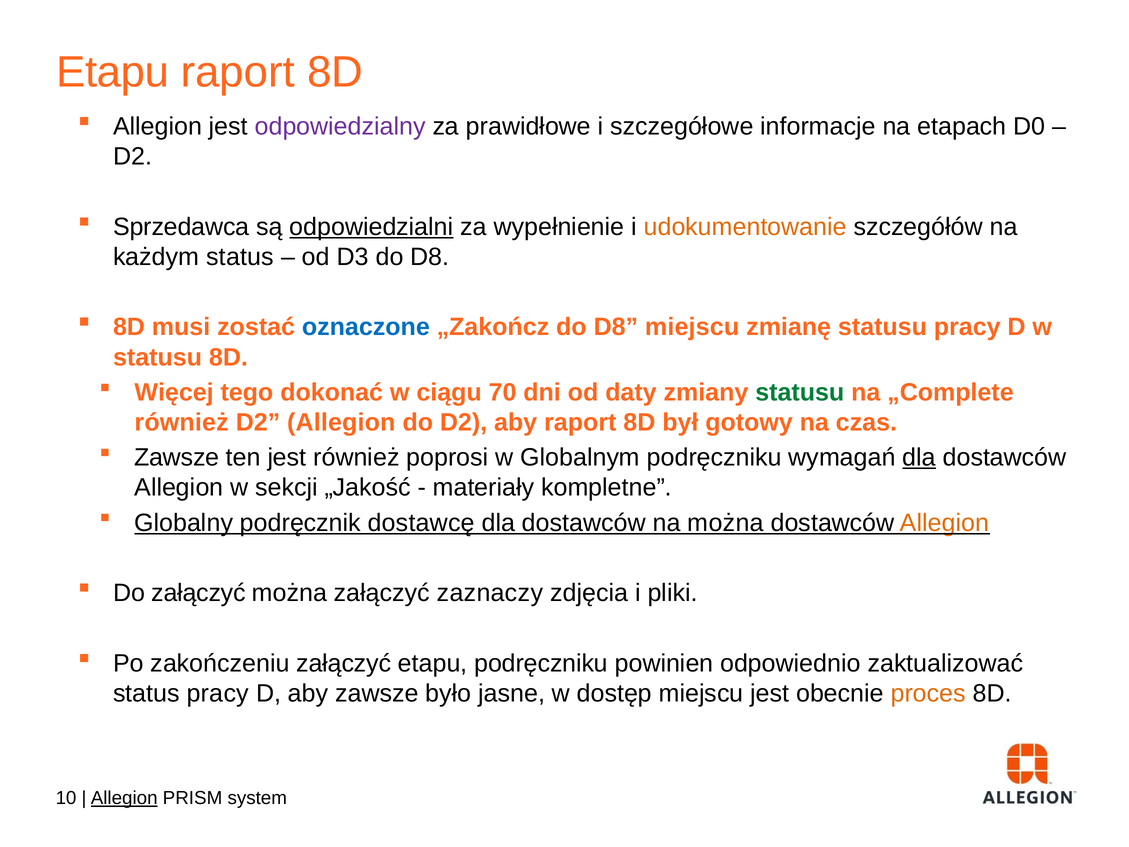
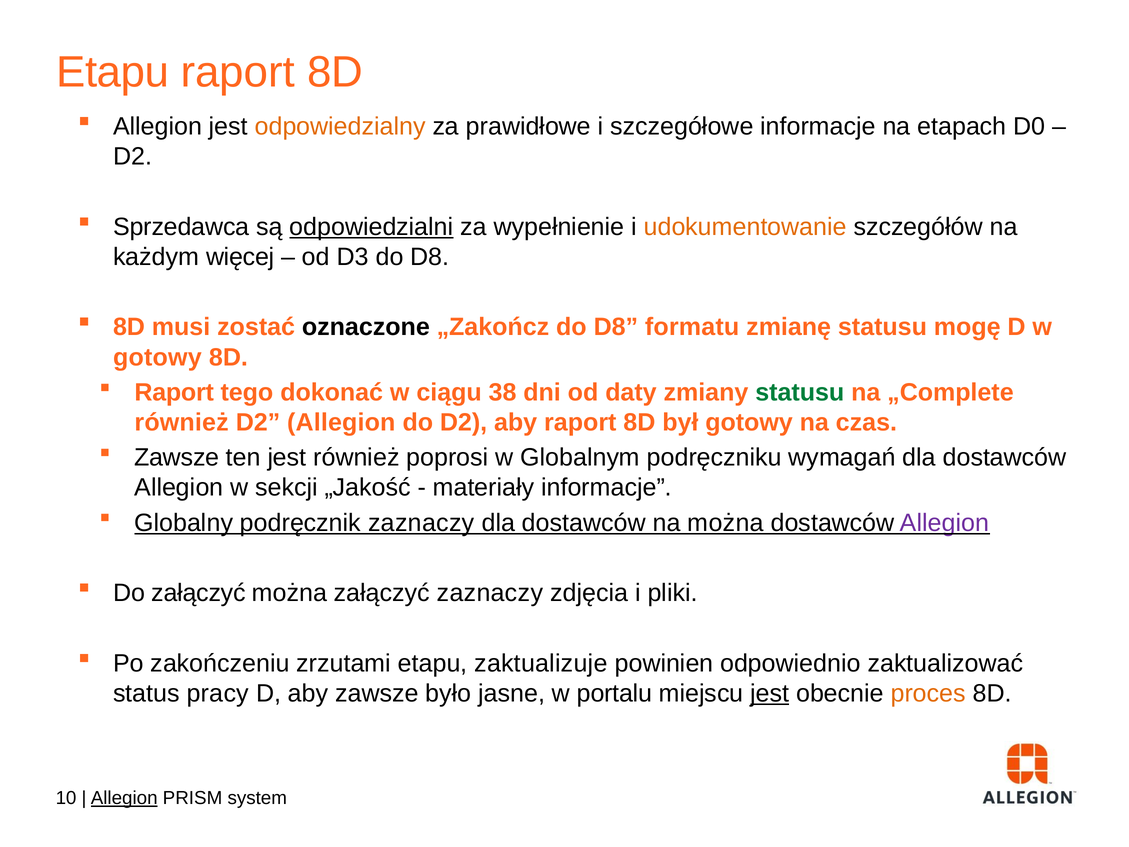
odpowiedzialny colour: purple -> orange (340, 126)
każdym status: status -> więcej (240, 257)
oznaczone colour: blue -> black (366, 327)
D8 miejscu: miejscu -> formatu (692, 327)
statusu pracy: pracy -> mogę (967, 327)
statusu: statusu -> gotowy (157, 357)
Więcej: Więcej -> Raport (174, 392)
70: 70 -> 38 (503, 392)
dla underline: present -> none (919, 457)
materiały kompletne: kompletne -> informacje (607, 488)
podręcznik dostawcę: dostawcę -> zaznaczy (421, 523)
Allegion colour: orange -> purple (944, 523)
zakończeniu załączyć: załączyć -> zrzutami (344, 663)
etapu podręczniku: podręczniku -> zaktualizuje (541, 663)
dostęp: dostęp -> portalu (614, 693)
jest underline: none -> present (770, 693)
